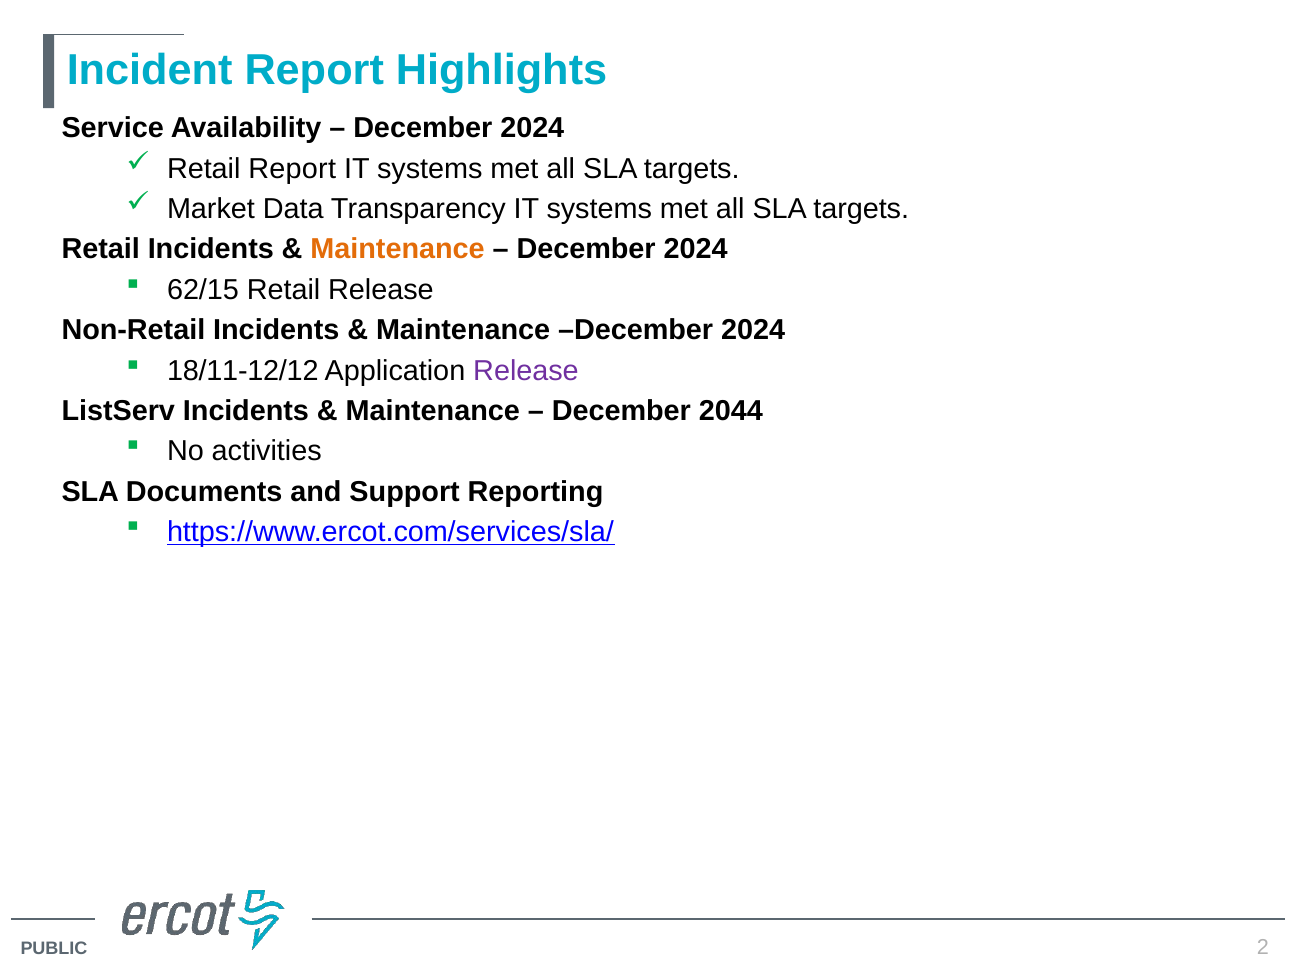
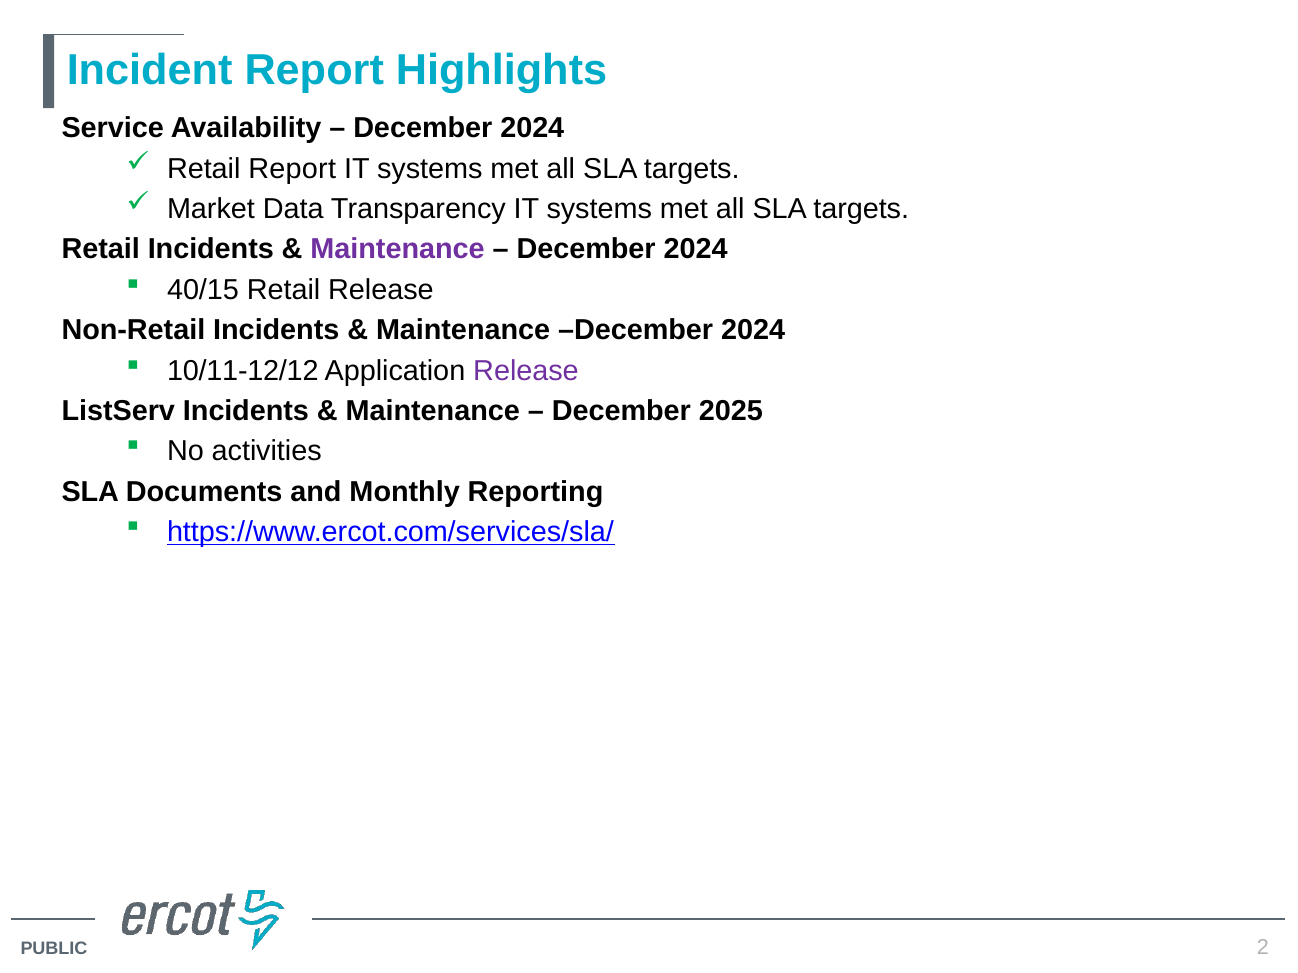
Maintenance colour: orange -> purple (398, 250)
62/15: 62/15 -> 40/15 (203, 290)
18/11-12/12: 18/11-12/12 -> 10/11-12/12 (243, 371)
2044: 2044 -> 2025 (731, 411)
Support: Support -> Monthly (405, 492)
